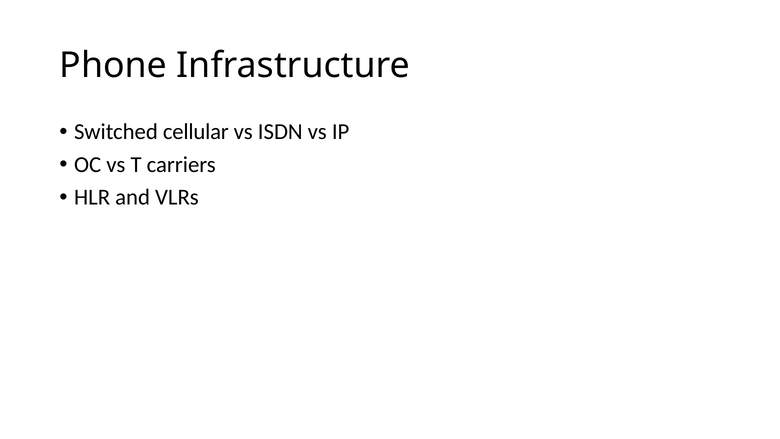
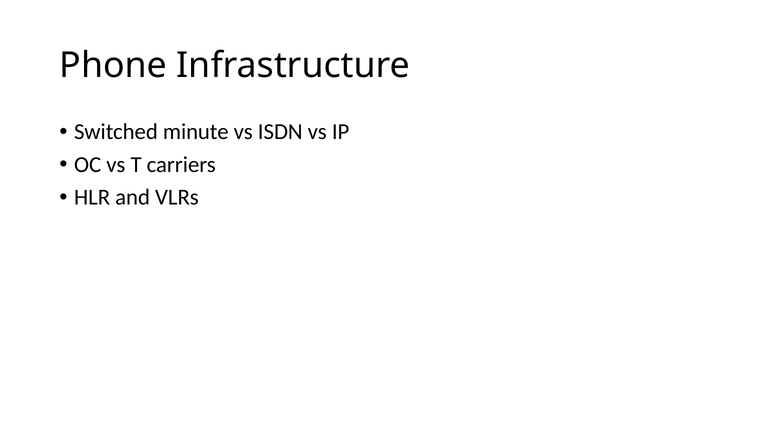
cellular: cellular -> minute (196, 132)
